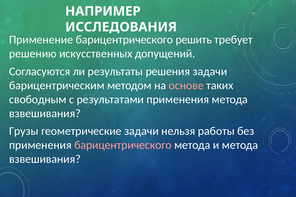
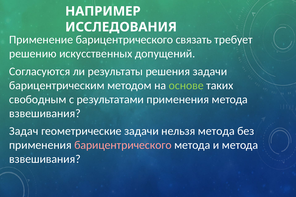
решить: решить -> связать (194, 40)
основе colour: pink -> light green (186, 86)
Грузы: Грузы -> Задач (24, 131)
нельзя работы: работы -> метода (216, 131)
